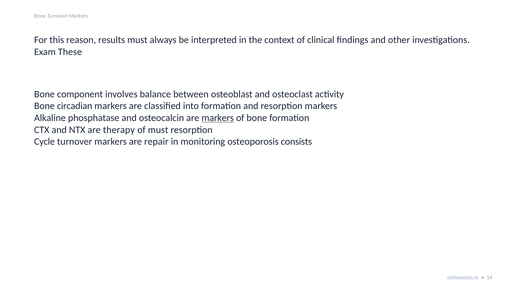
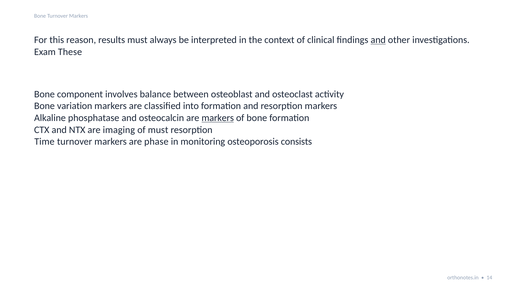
and underline: none -> present (378, 40)
circadian: circadian -> variation (75, 106)
therapy: therapy -> imaging (119, 130)
Cycle: Cycle -> Time (44, 142)
repair: repair -> phase (156, 142)
